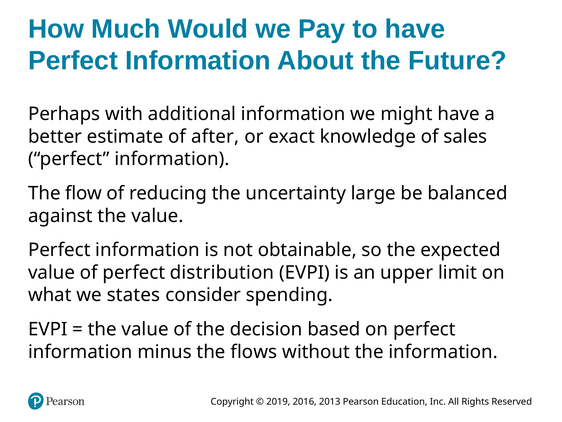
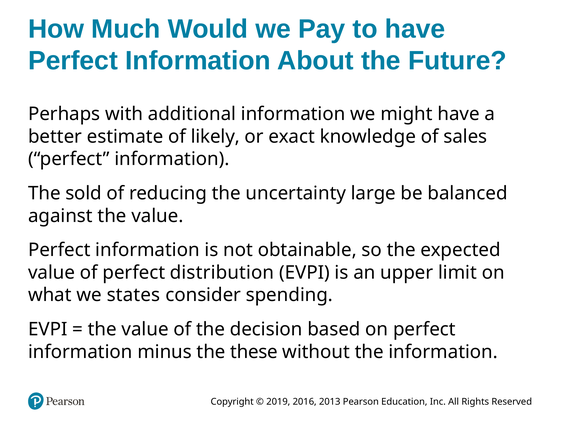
after: after -> likely (215, 136)
flow: flow -> sold (84, 193)
flows: flows -> these (254, 351)
